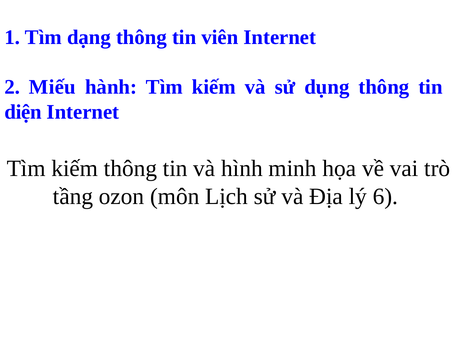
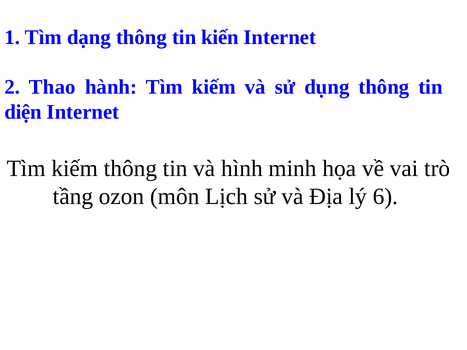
viên: viên -> kiến (220, 37)
Miếu: Miếu -> Thao (52, 87)
